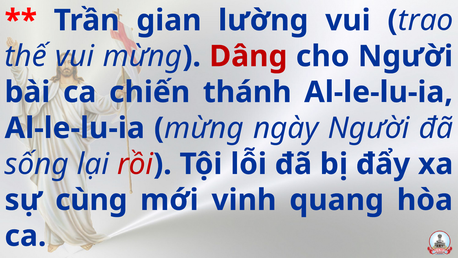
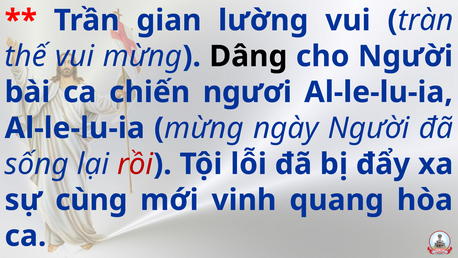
trao: trao -> tràn (426, 20)
Dâng colour: red -> black (248, 56)
thánh: thánh -> ngươi (247, 92)
